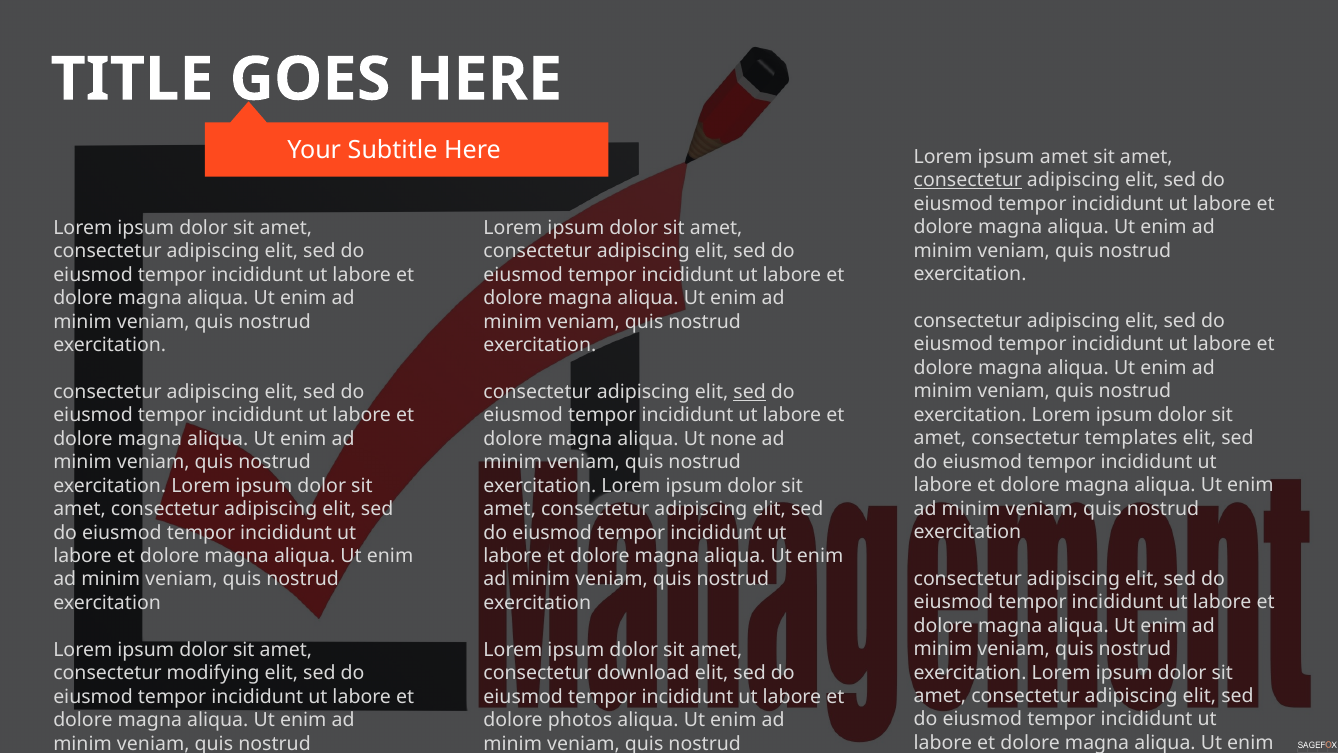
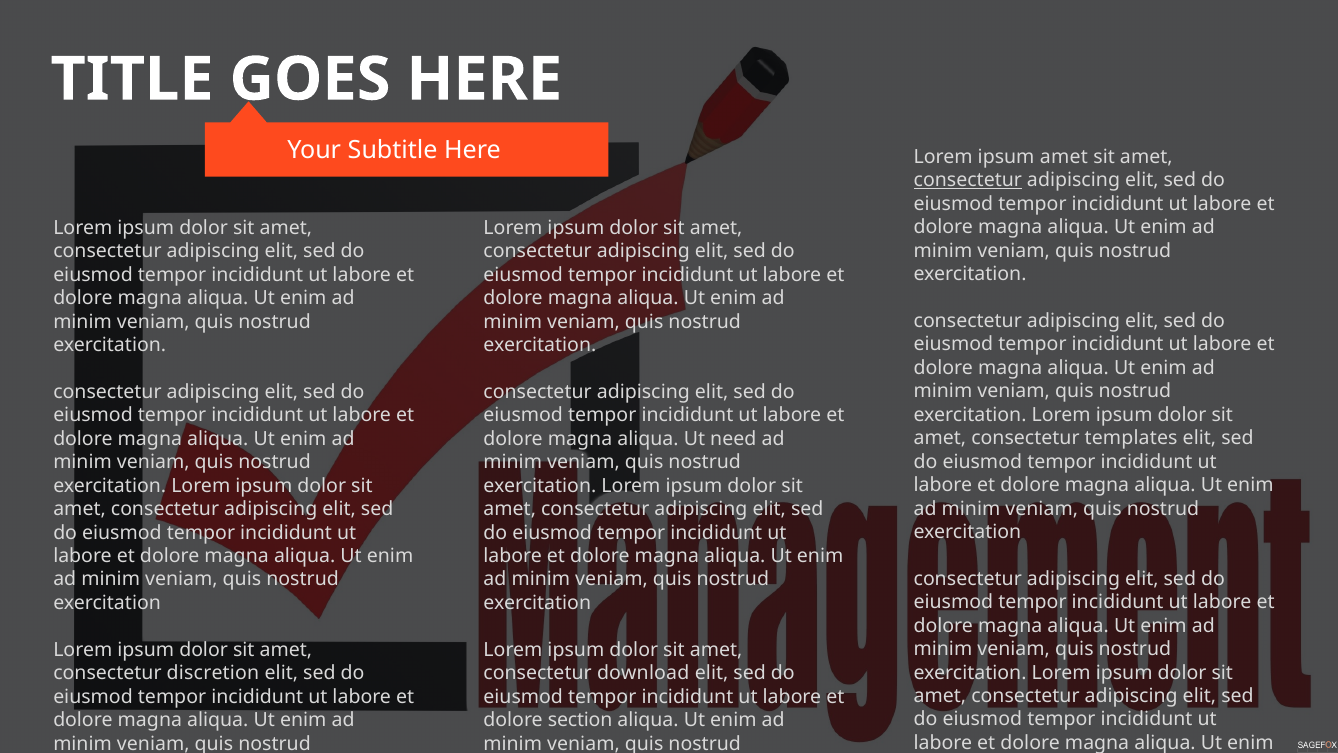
sed underline: present -> none (750, 392)
none: none -> need (733, 439)
modifying: modifying -> discretion (213, 673)
photos: photos -> section (580, 720)
